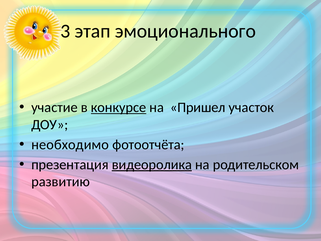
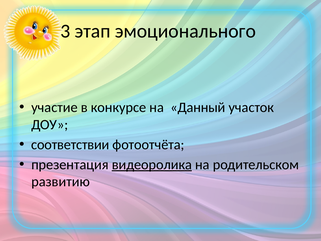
конкурсе underline: present -> none (119, 107)
Пришел: Пришел -> Данный (198, 107)
необходимо: необходимо -> соответствии (70, 144)
